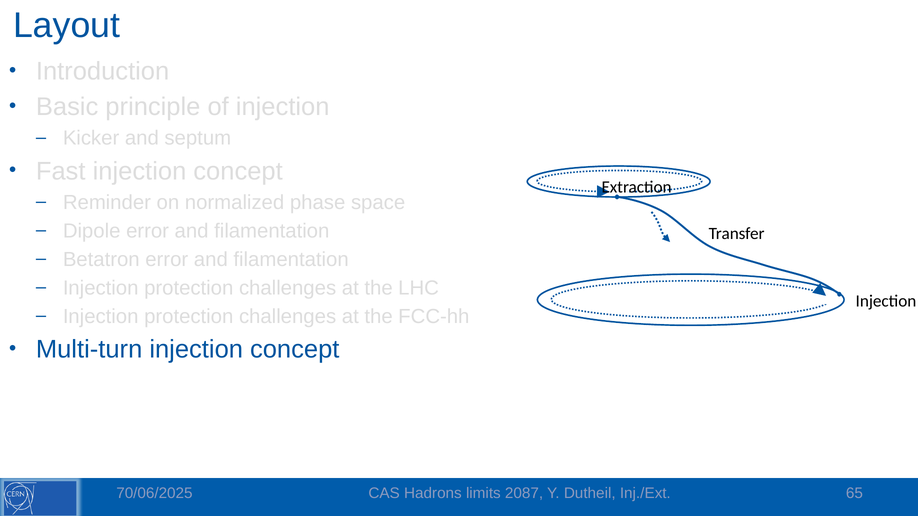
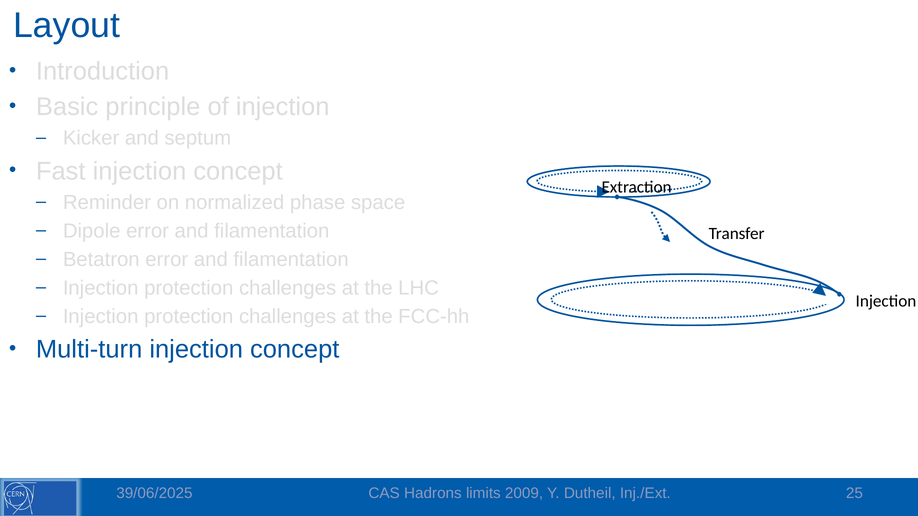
70/06/2025: 70/06/2025 -> 39/06/2025 (154, 493)
2087: 2087 -> 2009 (524, 493)
65: 65 -> 25 (854, 493)
